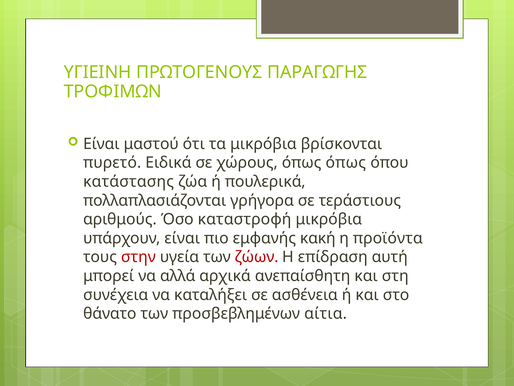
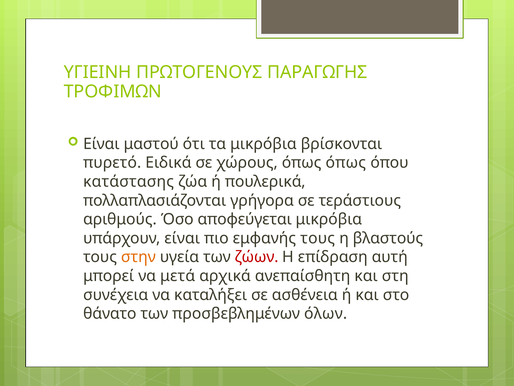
καταστροφή: καταστροφή -> αποφεύγεται (245, 219)
εμφανής κακή: κακή -> τους (318, 238)
προϊόντα: προϊόντα -> βλαστούς (388, 238)
στην colour: red -> orange (138, 257)
αλλά: αλλά -> μετά (178, 276)
αίτια: αίτια -> όλων (326, 313)
